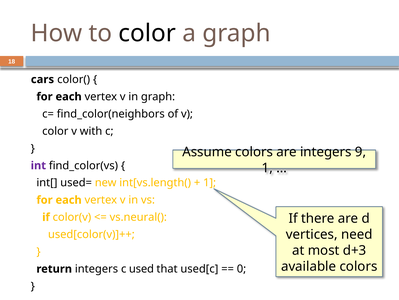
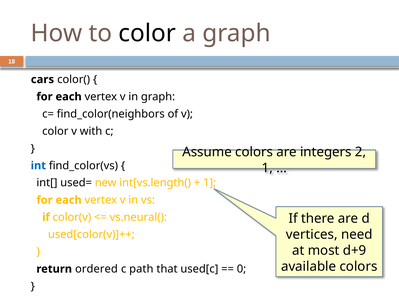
9: 9 -> 2 (361, 152)
int colour: purple -> blue (38, 165)
d+3: d+3 -> d+9 (355, 250)
return integers: integers -> ordered (96, 268)
used: used -> path (141, 268)
